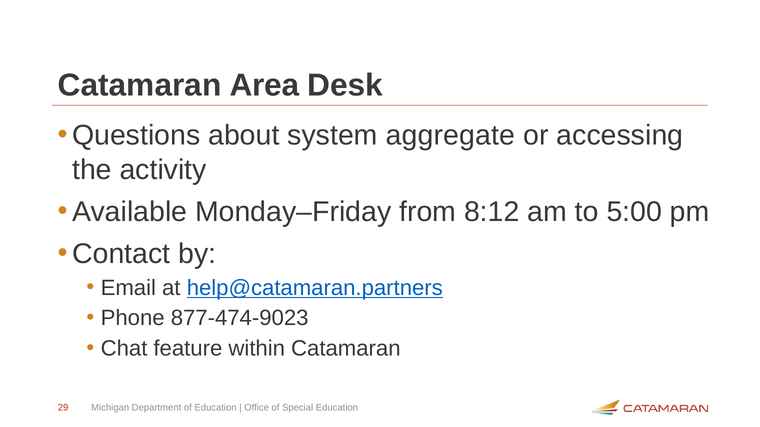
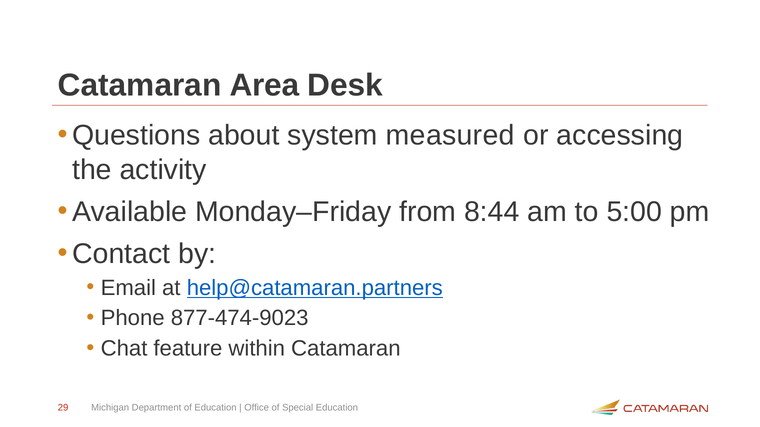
aggregate: aggregate -> measured (450, 136)
8:12: 8:12 -> 8:44 (492, 212)
